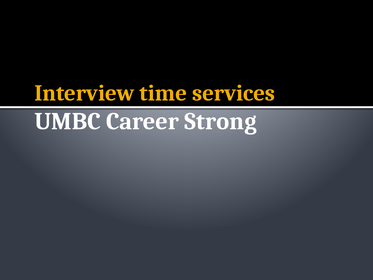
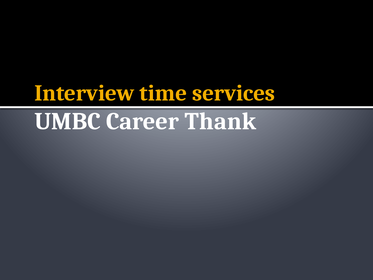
Strong: Strong -> Thank (220, 121)
